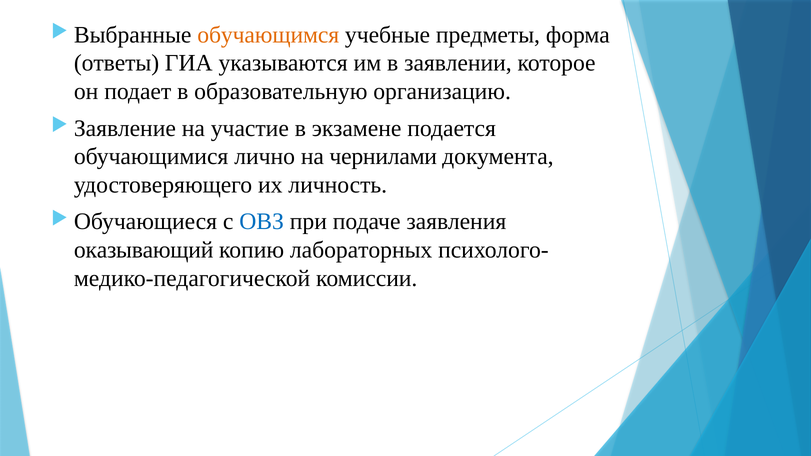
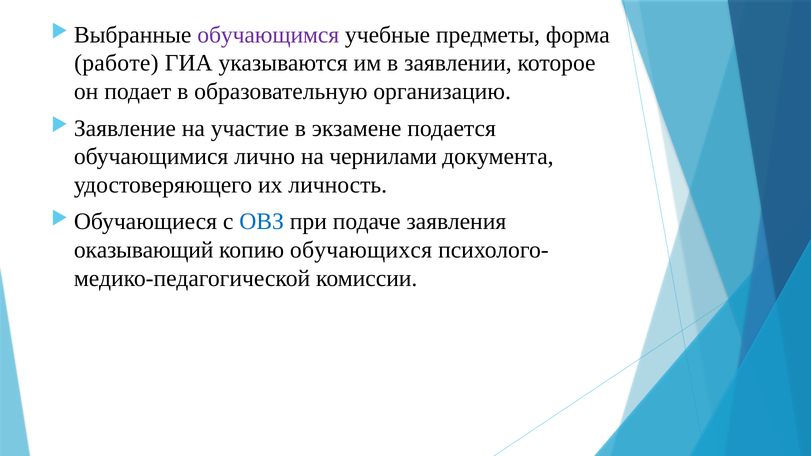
обучающимся colour: orange -> purple (268, 35)
ответы: ответы -> работе (116, 63)
лабораторных: лабораторных -> обучающихся (361, 250)
